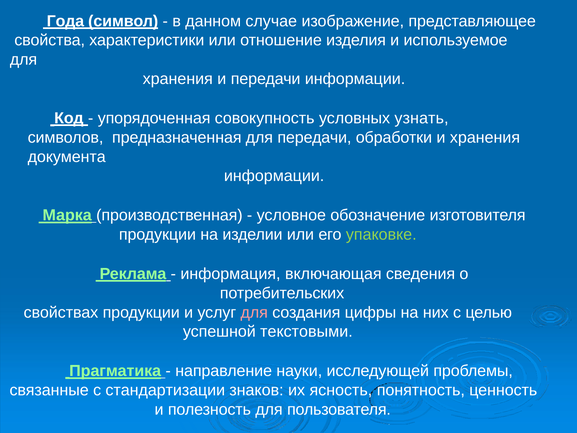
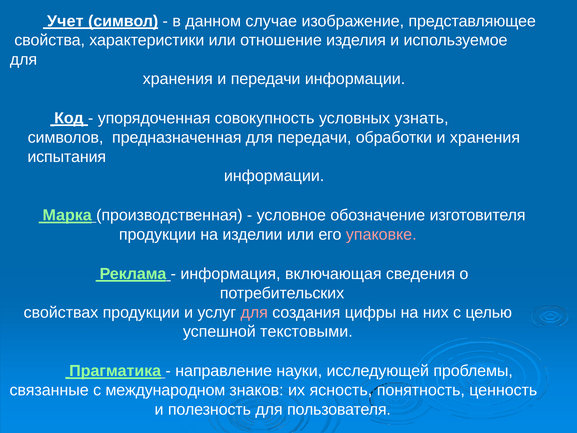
Года: Года -> Учет (65, 21)
документа: документа -> испытания (67, 157)
упаковке colour: light green -> pink (381, 234)
стандартизации: стандартизации -> международном (165, 390)
